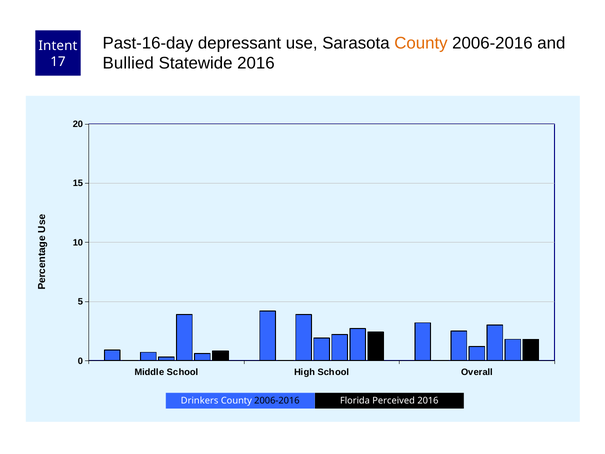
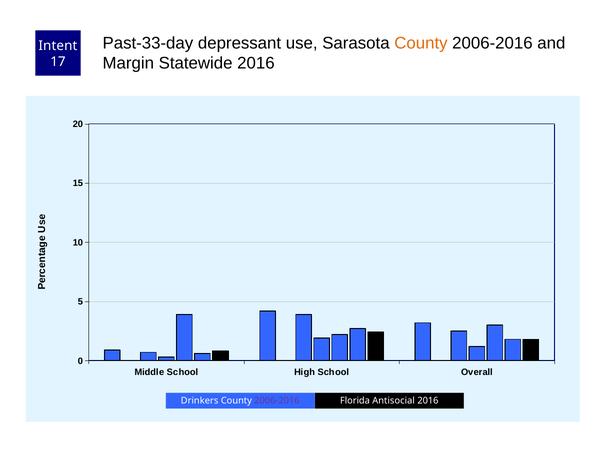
Past-16-day: Past-16-day -> Past-33-day (148, 43)
Bullied: Bullied -> Margin (128, 63)
2006-2016 colour: black -> purple (277, 400)
Perceived: Perceived -> Antisocial (394, 400)
